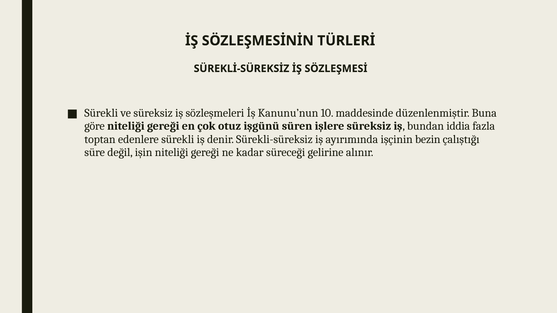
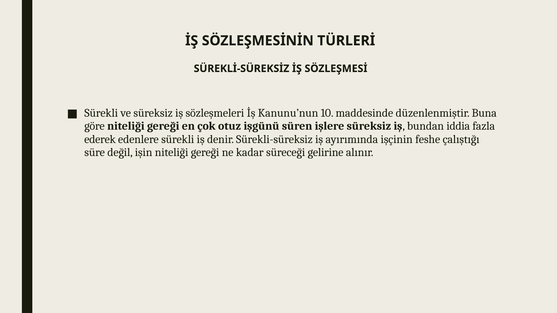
toptan: toptan -> ederek (100, 139)
bezin: bezin -> feshe (428, 139)
